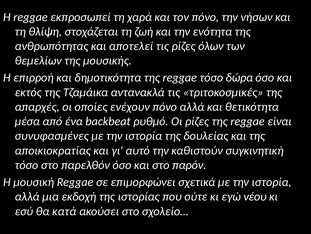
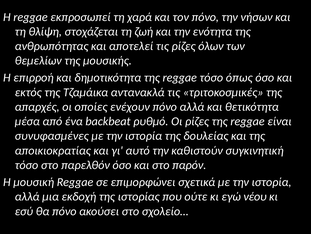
δώρα: δώρα -> όπως (239, 77)
θα κατά: κατά -> πόνο (64, 211)
